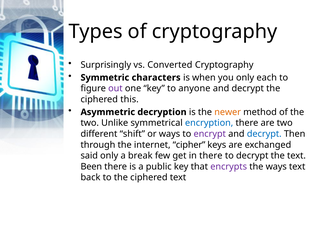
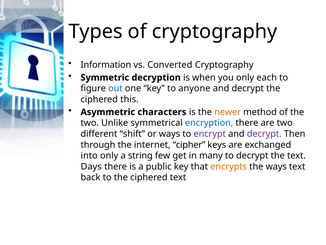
Surprisingly: Surprisingly -> Information (106, 65)
characters: characters -> decryption (156, 77)
out colour: purple -> blue (115, 88)
decryption: decryption -> characters (162, 112)
decrypt colour: blue -> purple (264, 134)
said: said -> into (89, 155)
break: break -> string (140, 155)
in there: there -> many (211, 155)
Been: Been -> Days (91, 166)
encrypts colour: purple -> orange (229, 166)
